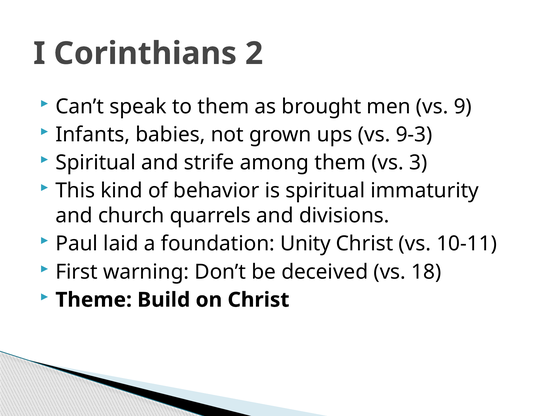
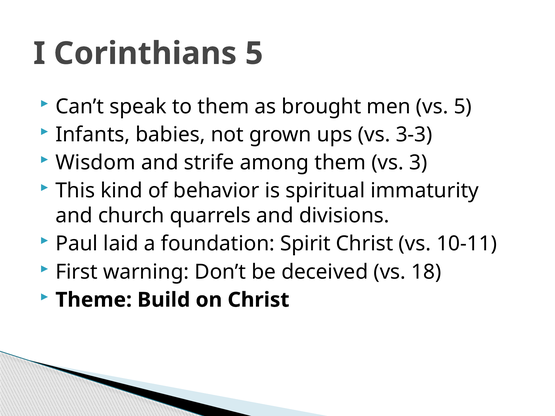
Corinthians 2: 2 -> 5 (254, 54)
vs 9: 9 -> 5 (463, 107)
9-3: 9-3 -> 3-3 (414, 135)
Spiritual: Spiritual -> Wisdom (96, 163)
Unity: Unity -> Spirit (305, 244)
